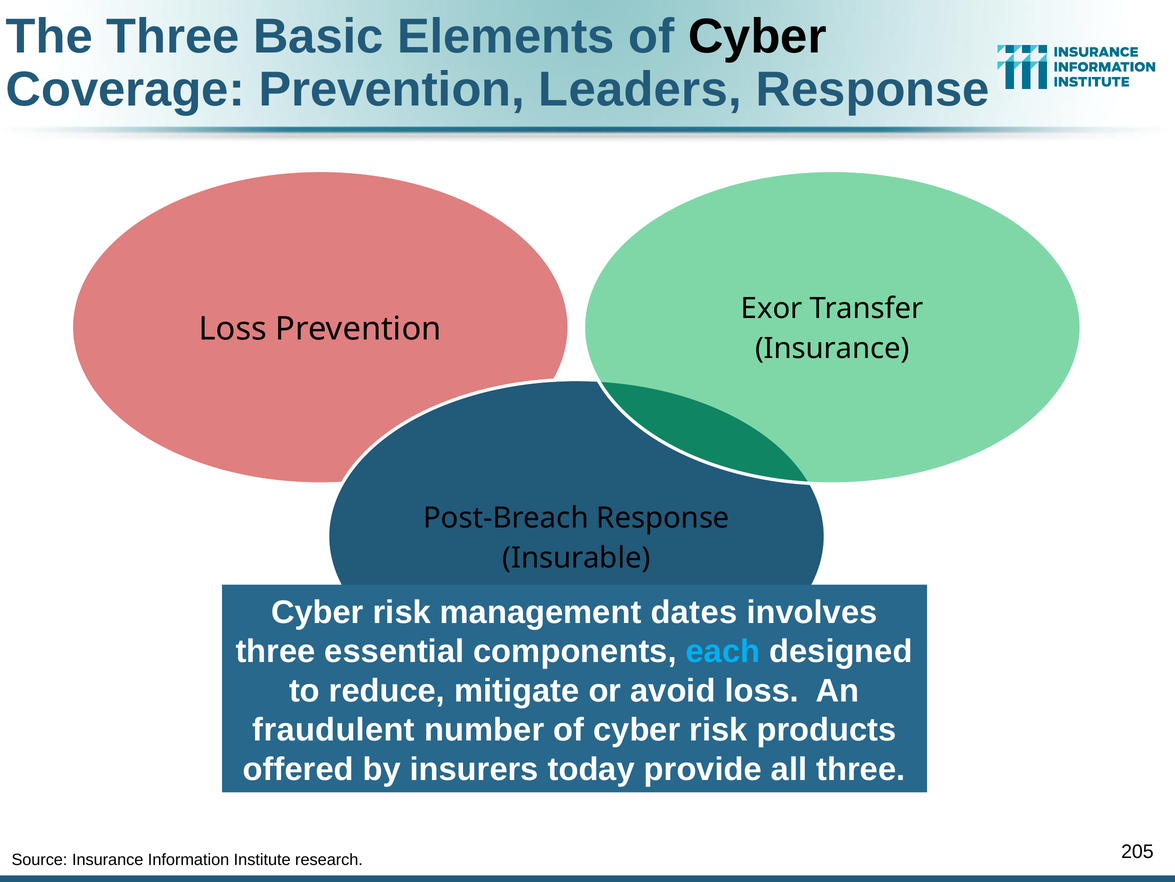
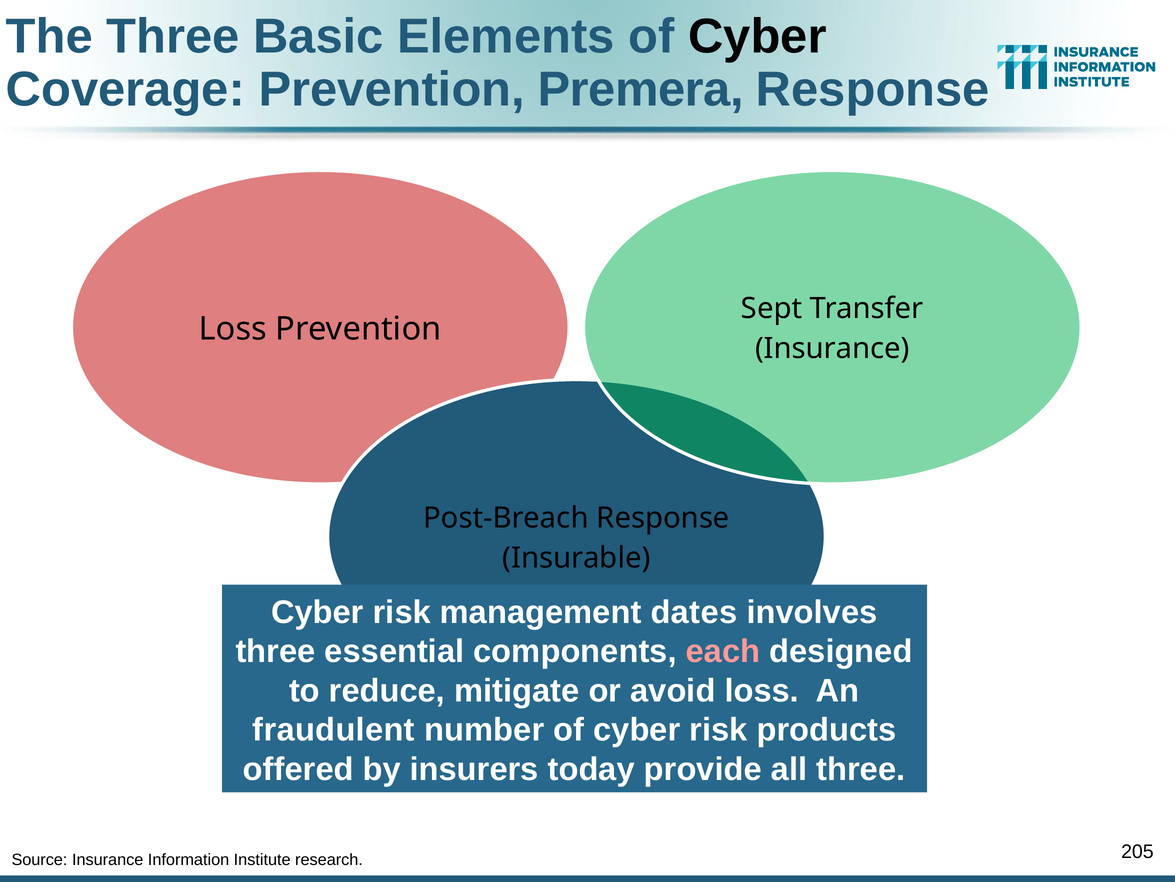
Leaders: Leaders -> Premera (641, 89)
Exor: Exor -> Sept (772, 309)
each colour: light blue -> pink (723, 651)
